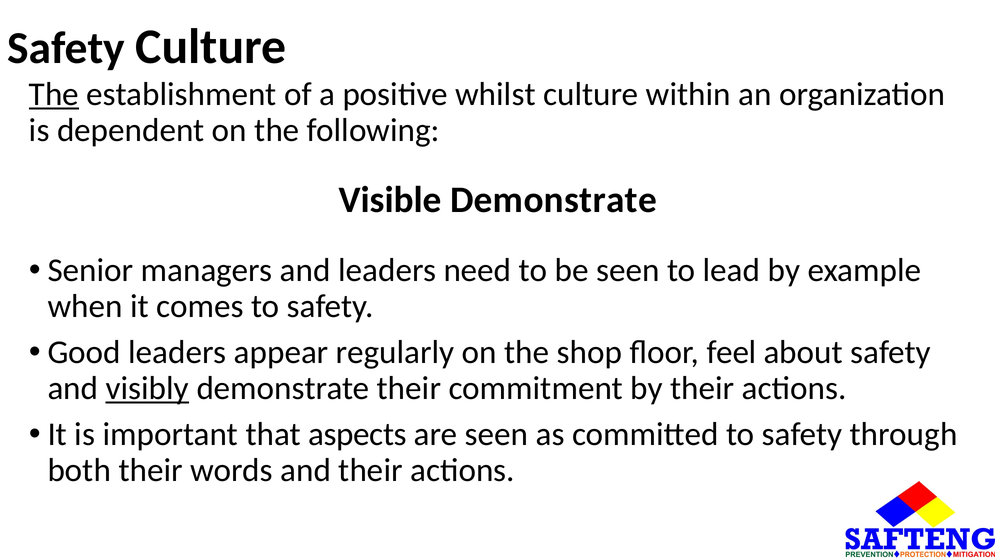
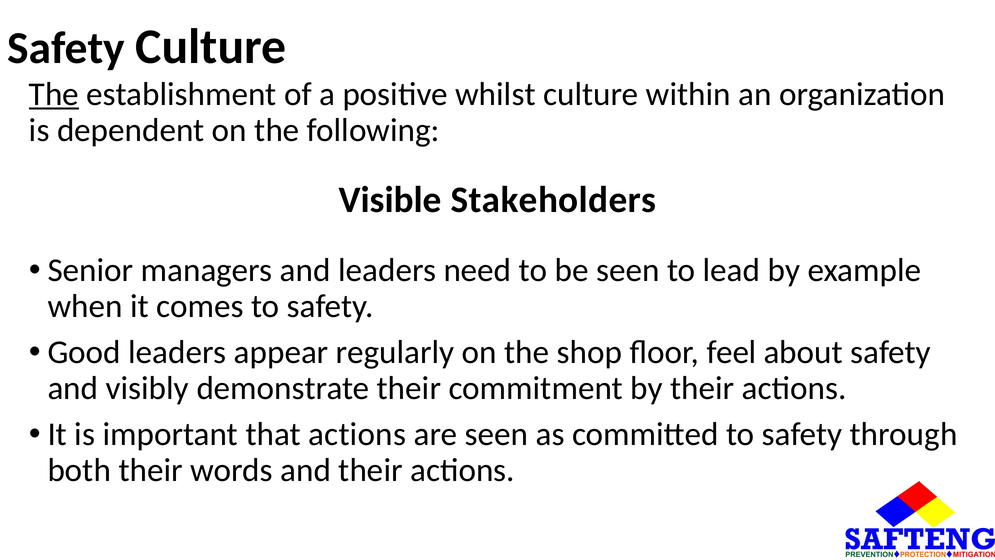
Visible Demonstrate: Demonstrate -> Stakeholders (553, 200)
visibly underline: present -> none (147, 388)
that aspects: aspects -> actions (357, 434)
